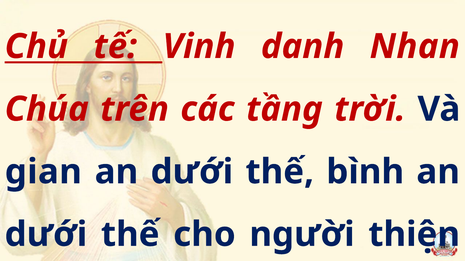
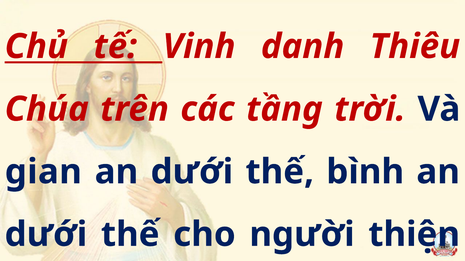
Nhan: Nhan -> Thiêu (415, 47)
